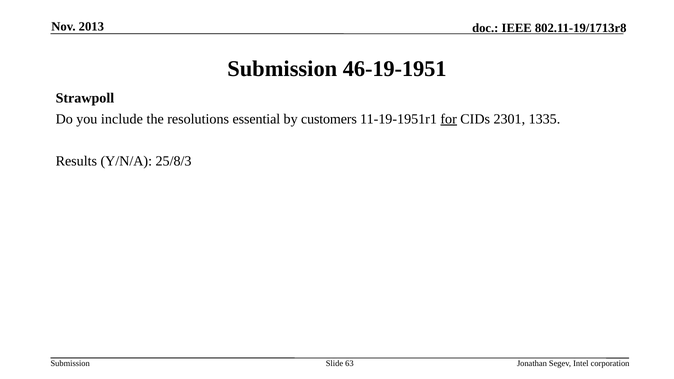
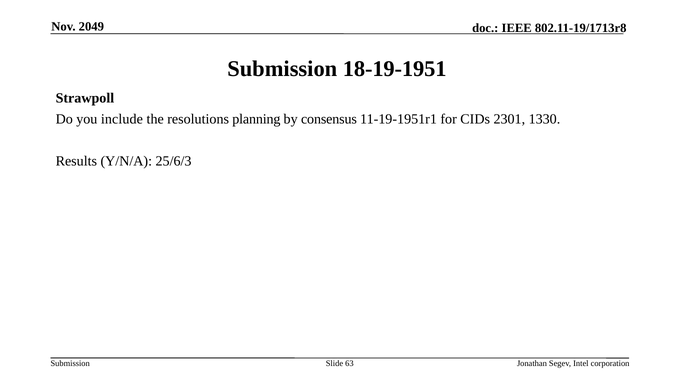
2013: 2013 -> 2049 (91, 27)
46-19-1951: 46-19-1951 -> 18-19-1951 (395, 69)
essential: essential -> planning (256, 119)
customers: customers -> consensus (329, 119)
for underline: present -> none (449, 119)
1335: 1335 -> 1330 (544, 119)
25/8/3: 25/8/3 -> 25/6/3 (174, 161)
